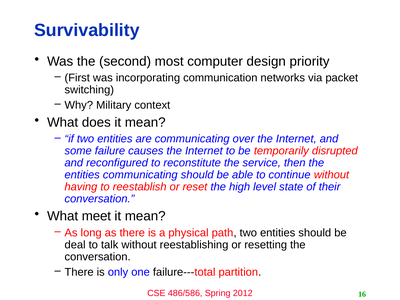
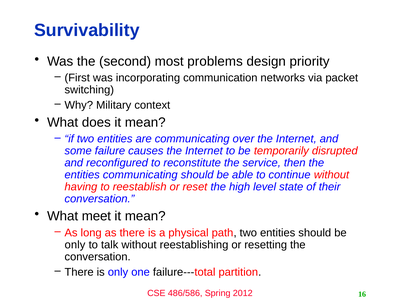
computer: computer -> problems (215, 61)
deal: deal -> only (75, 245)
